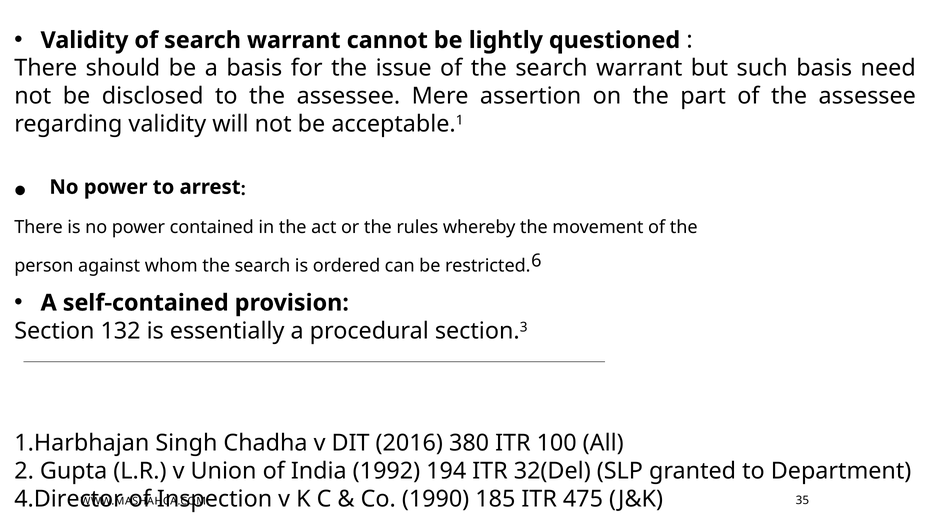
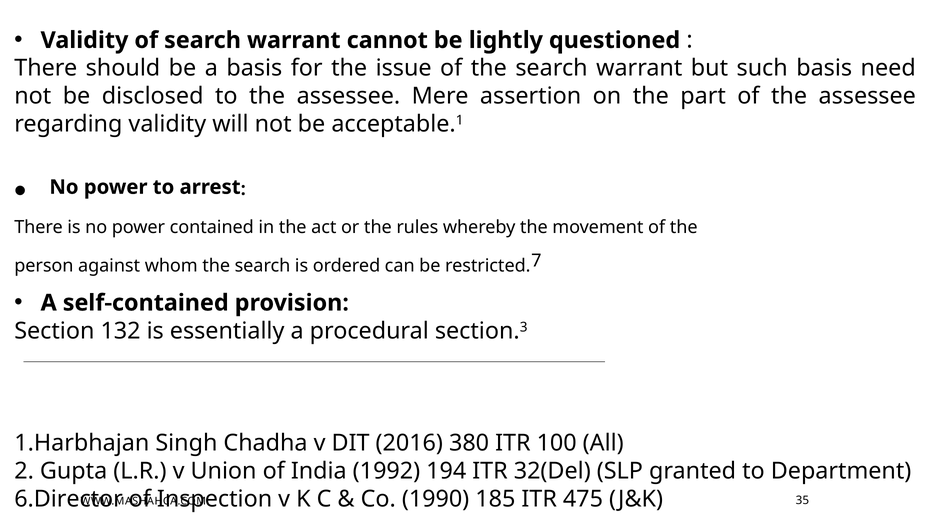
6: 6 -> 7 (536, 261)
4.Director: 4.Director -> 6.Director (69, 499)
